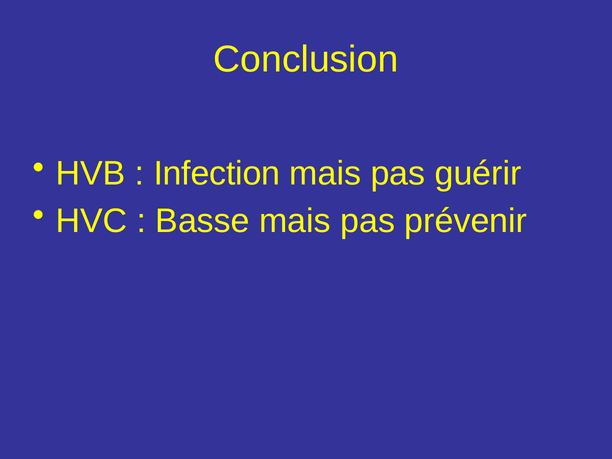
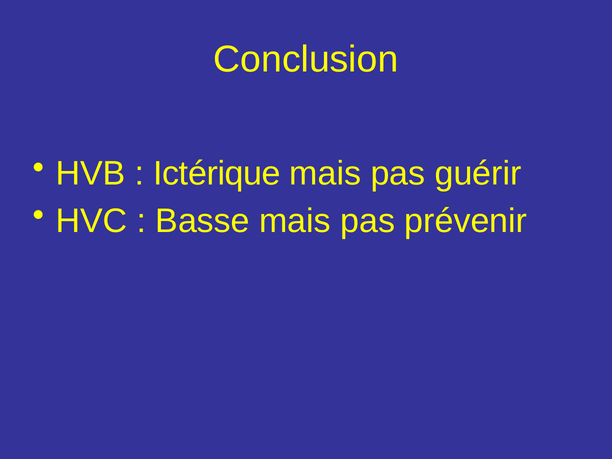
Infection: Infection -> Ictérique (217, 173)
